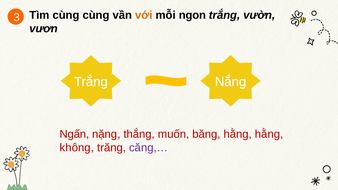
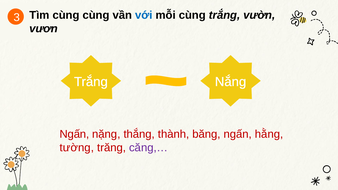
với colour: orange -> blue (144, 15)
mỗi ngon: ngon -> cùng (192, 15)
muốn: muốn -> thành (174, 134)
băng hằng: hằng -> ngấn (238, 134)
không: không -> tường (77, 148)
